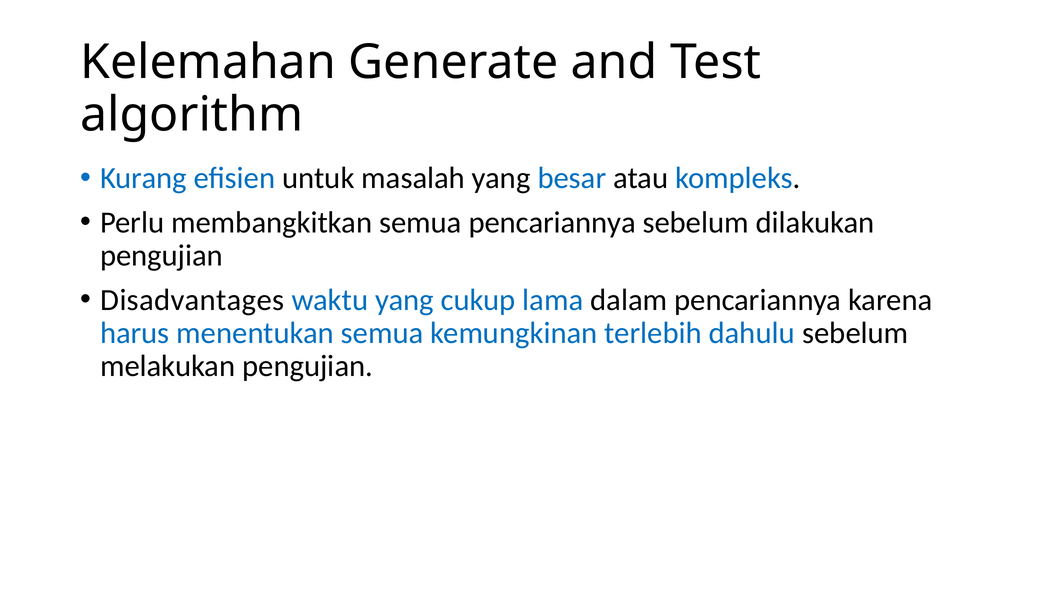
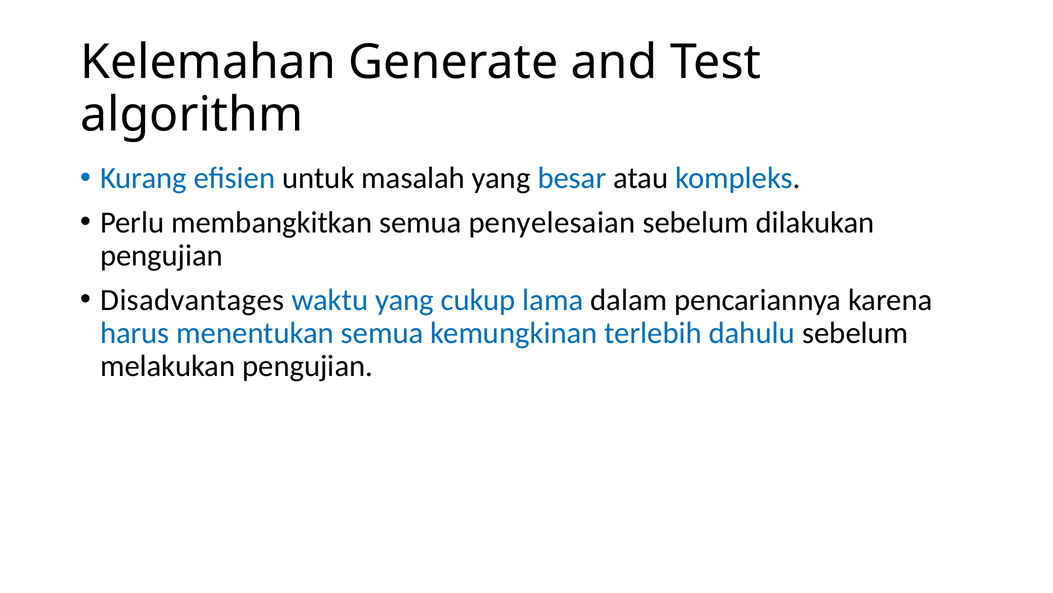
semua pencariannya: pencariannya -> penyelesaian (552, 222)
